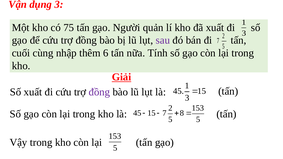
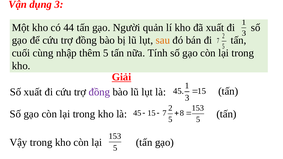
75: 75 -> 44 (69, 28)
sau colour: purple -> orange (163, 40)
thêm 6: 6 -> 5 (106, 53)
